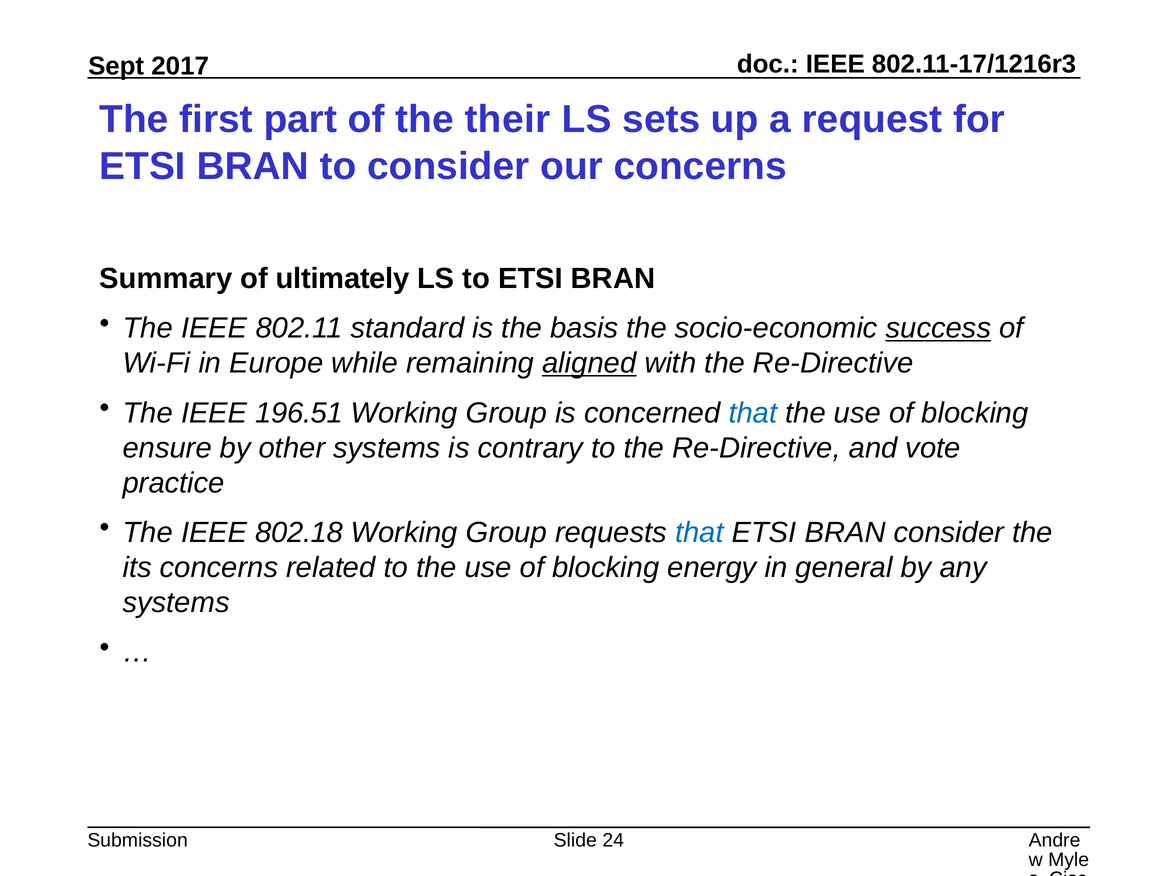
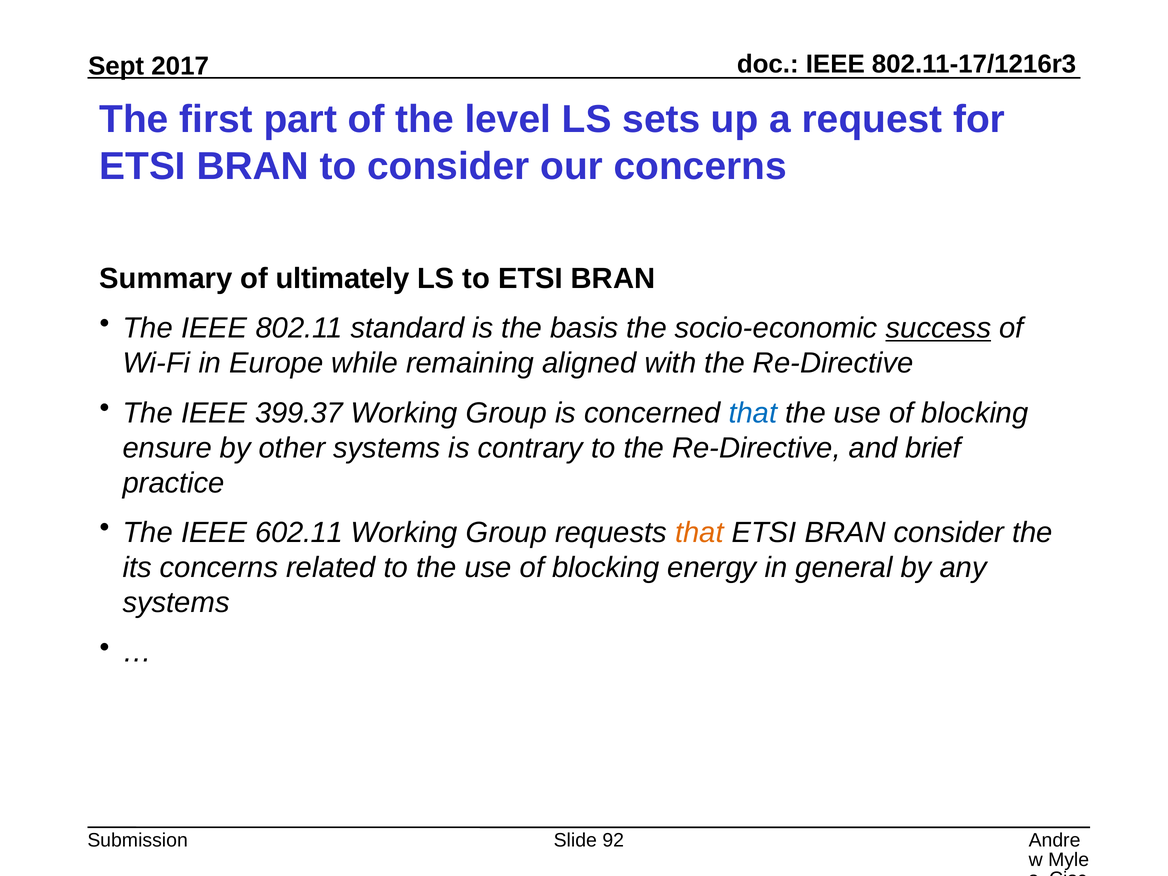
their: their -> level (508, 120)
aligned underline: present -> none (589, 363)
196.51: 196.51 -> 399.37 (299, 413)
vote: vote -> brief (933, 448)
802.18: 802.18 -> 602.11 (299, 533)
that colour: blue -> orange (699, 533)
24: 24 -> 92 (613, 840)
